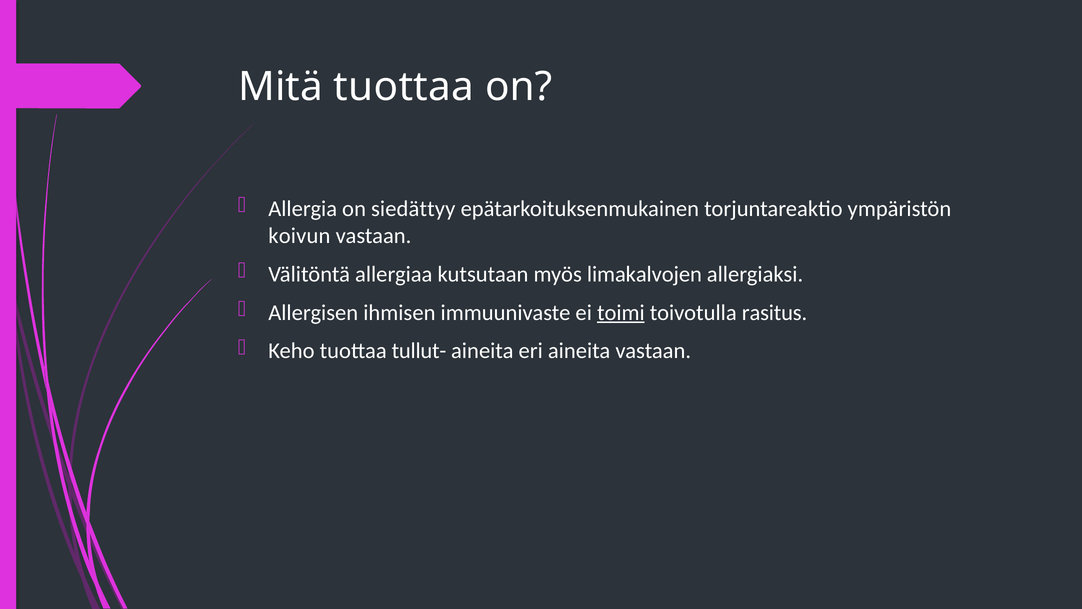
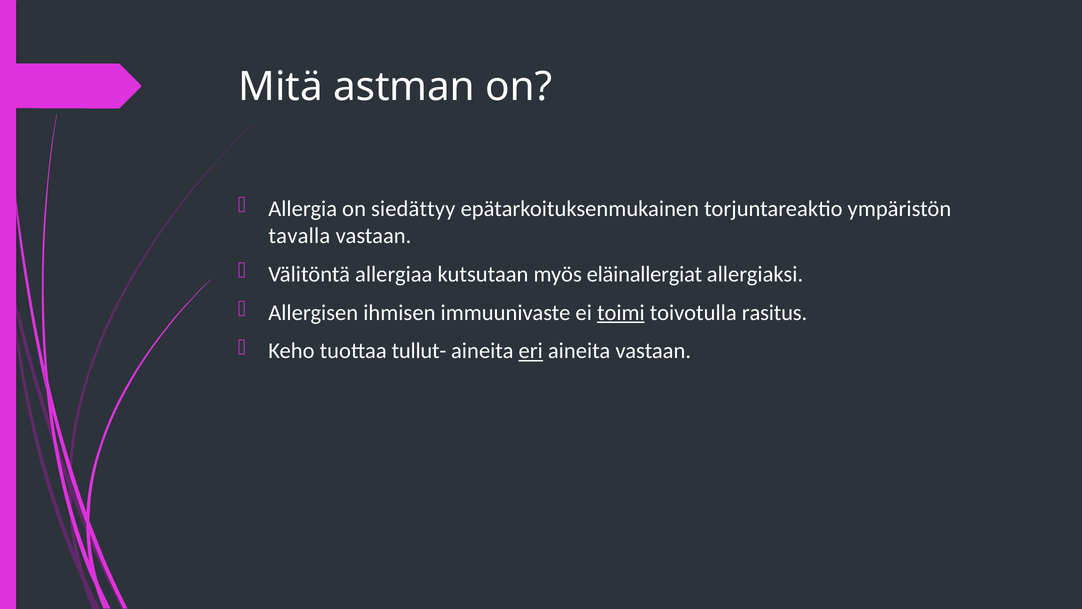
Mitä tuottaa: tuottaa -> astman (404, 87)
koivun: koivun -> tavalla (299, 236)
limakalvojen: limakalvojen -> eläinallergiat (644, 274)
eri underline: none -> present (531, 351)
